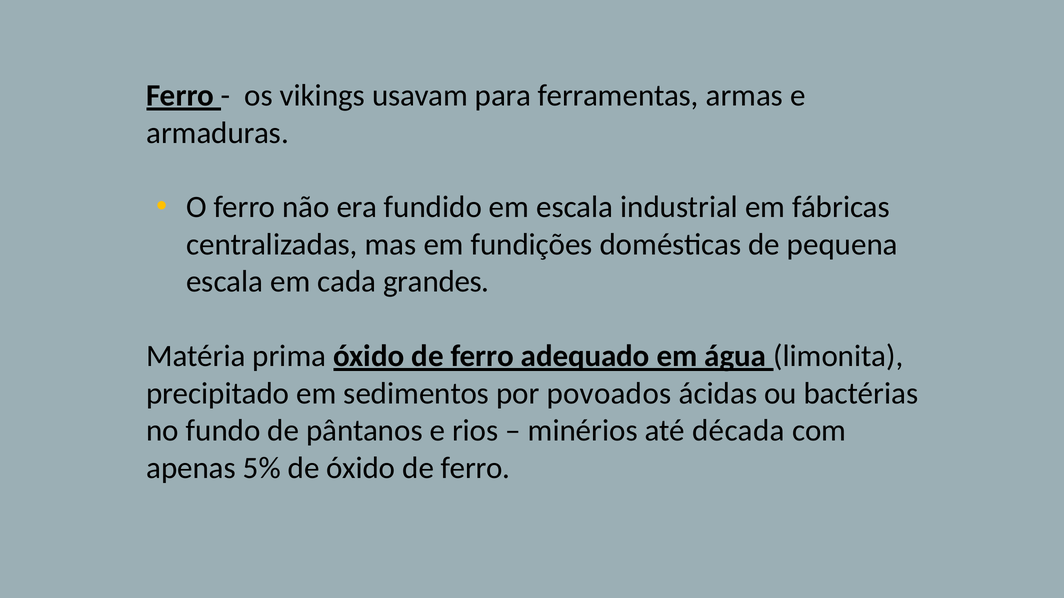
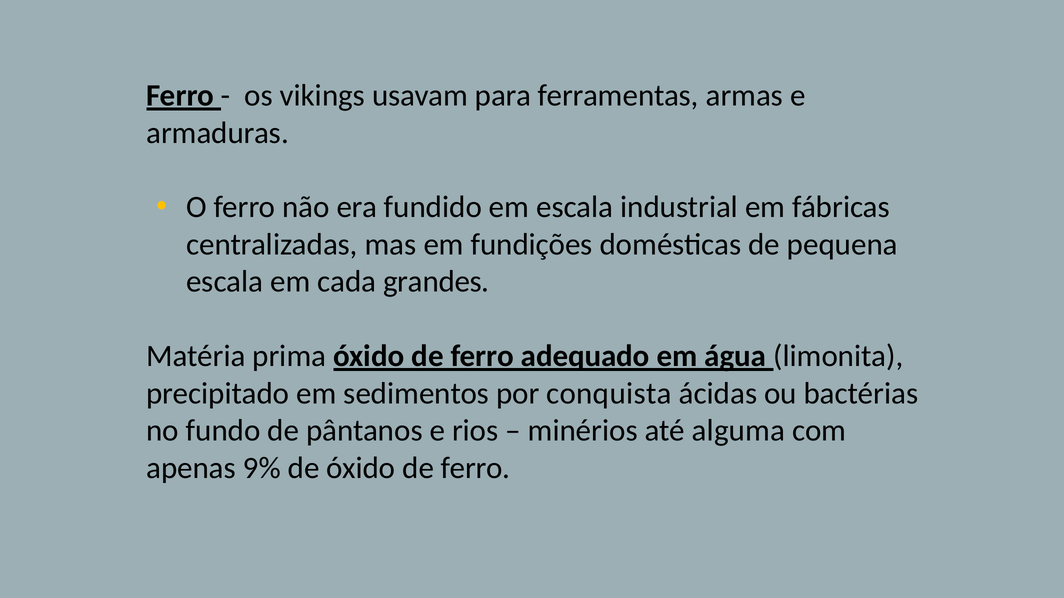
povoados: povoados -> conquista (609, 394)
década: década -> alguma (738, 431)
5%: 5% -> 9% (262, 468)
